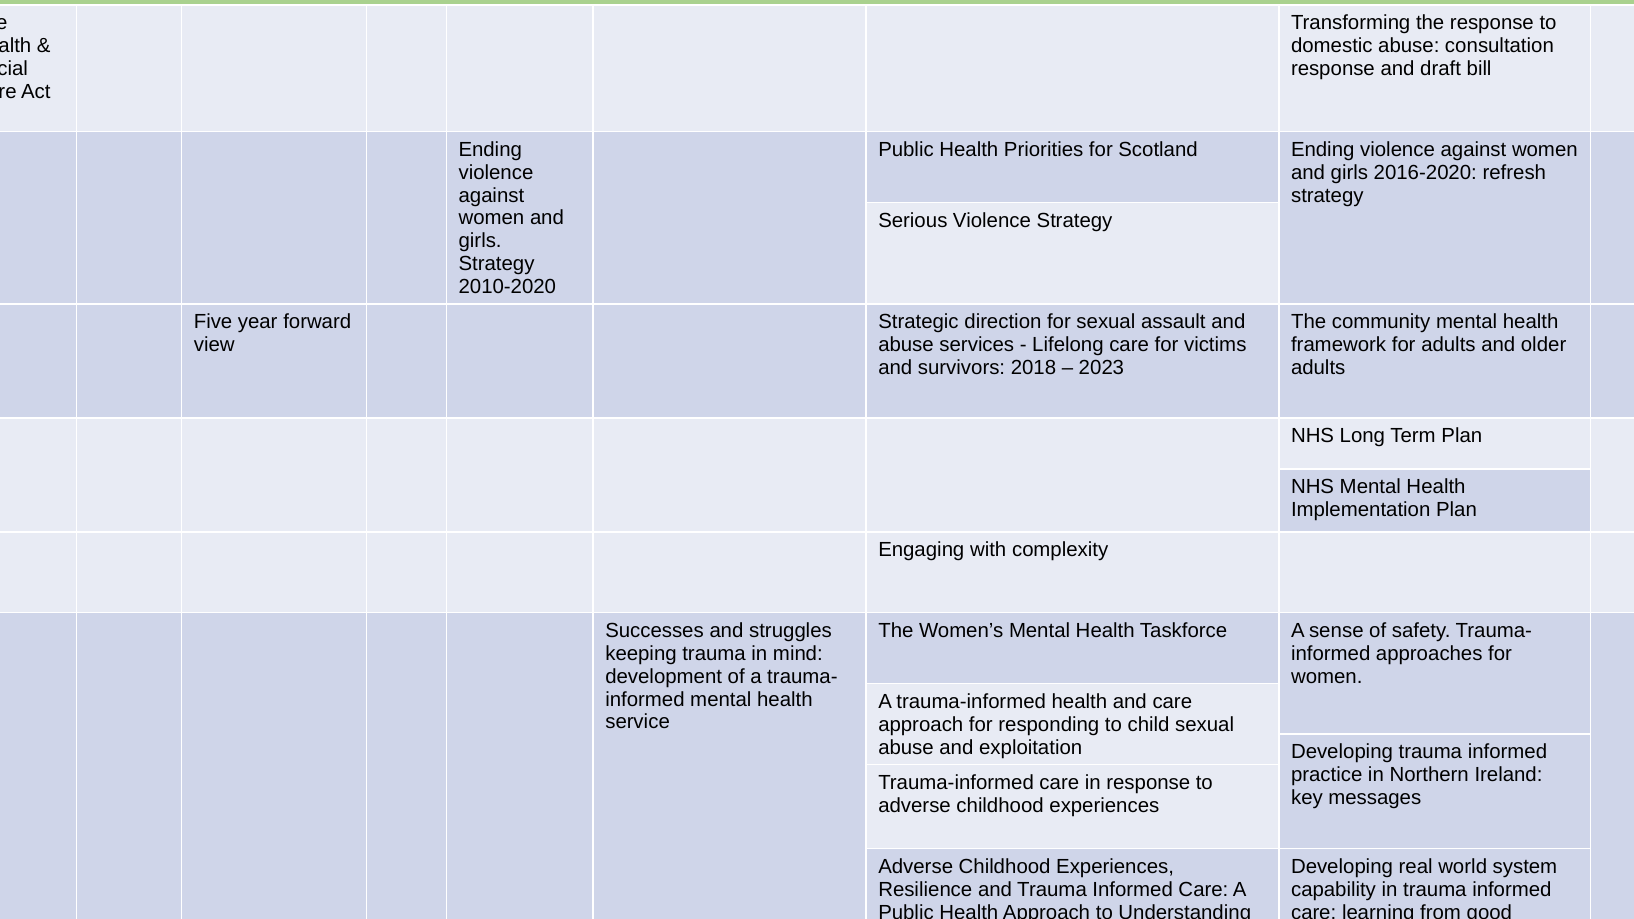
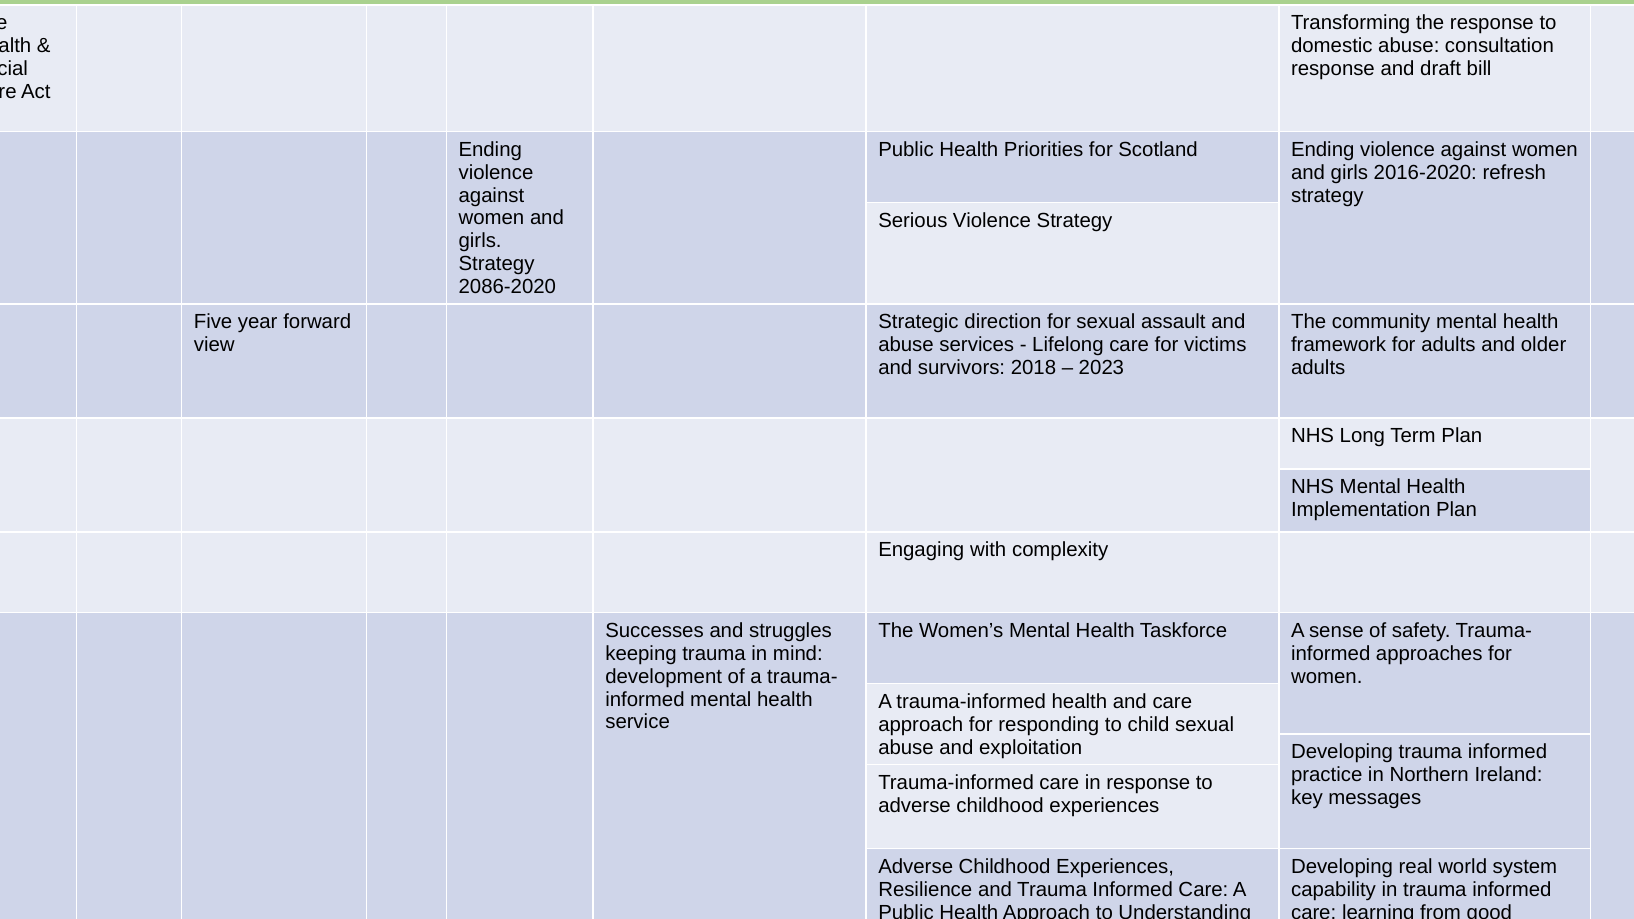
2010-2020: 2010-2020 -> 2086-2020 (507, 287)
